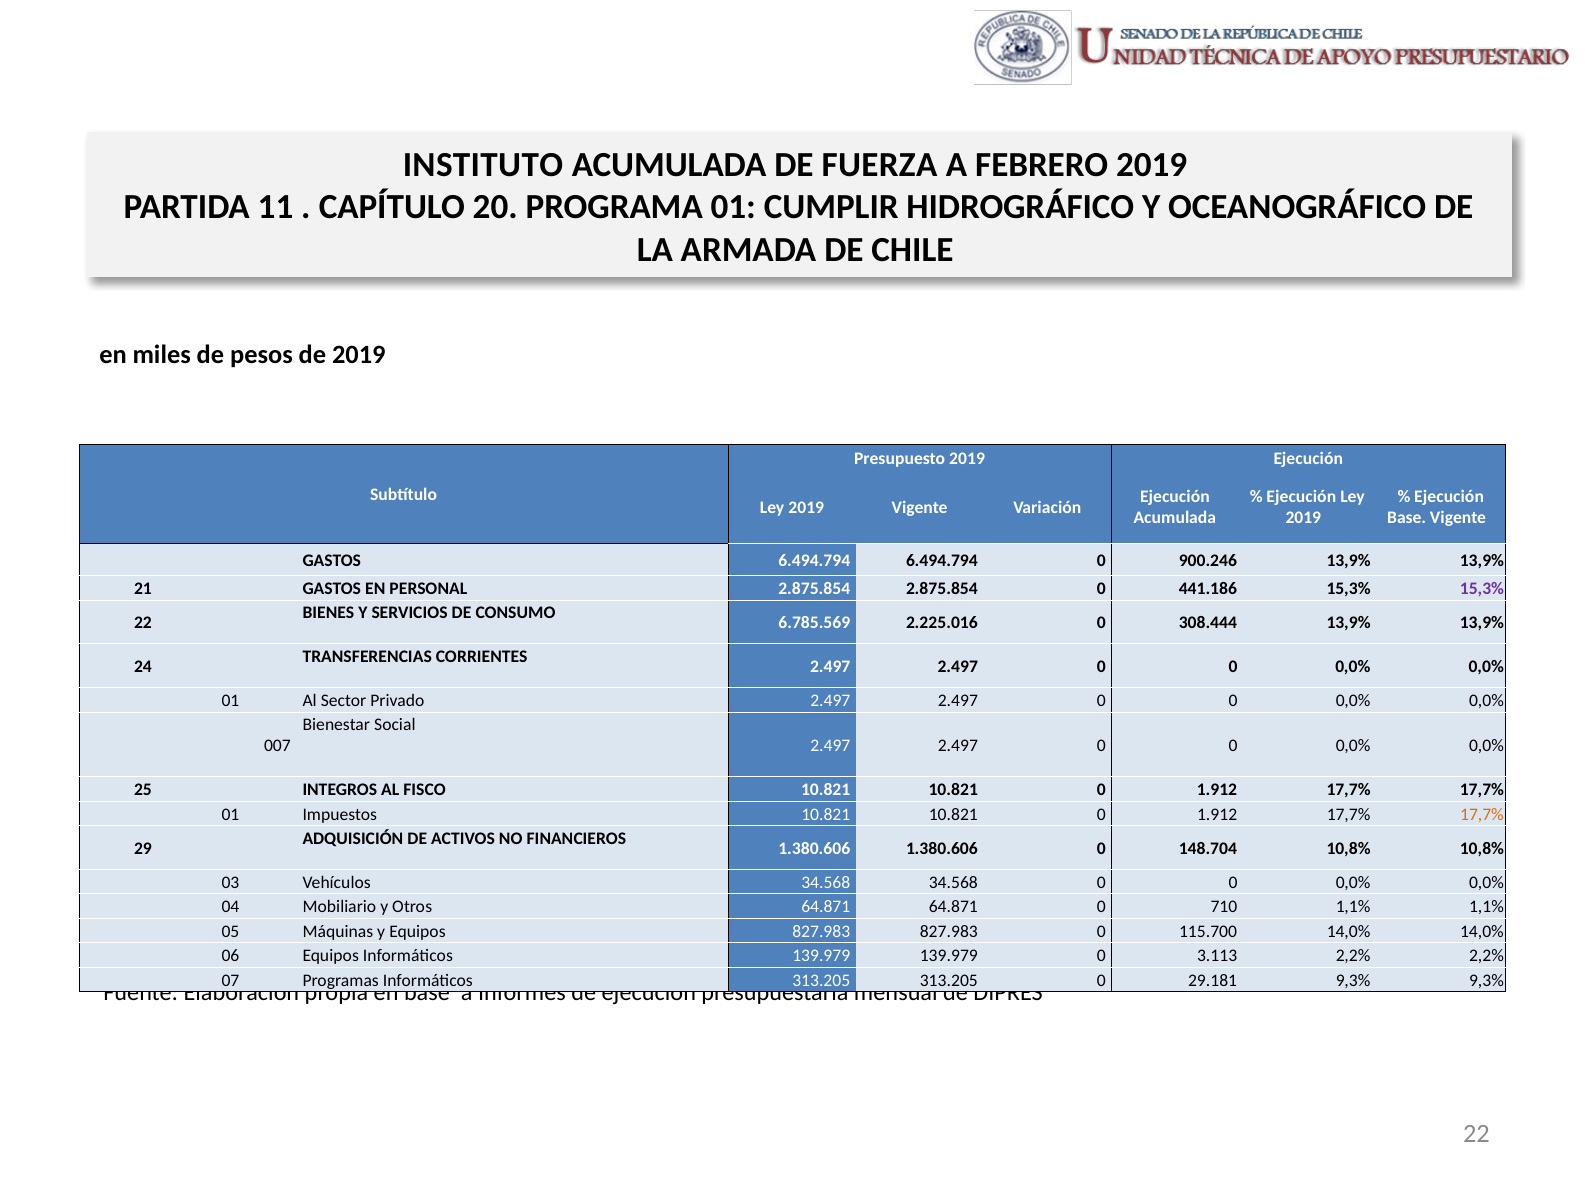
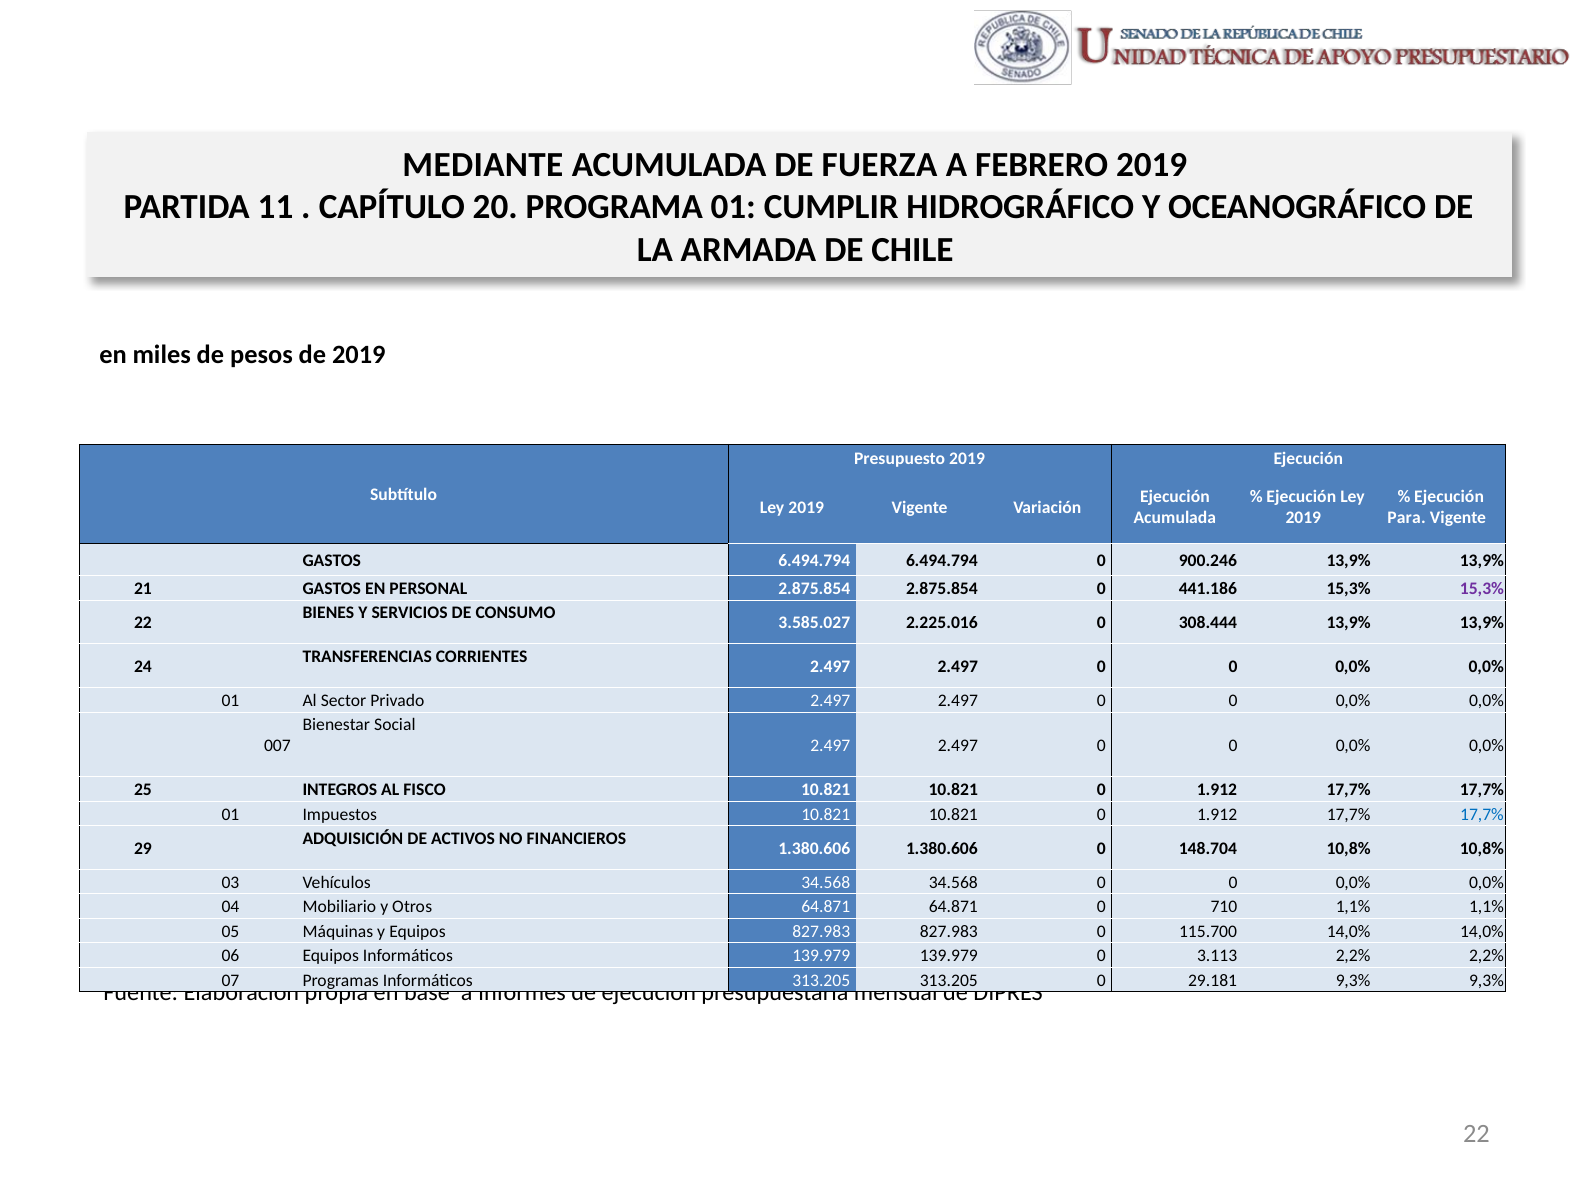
INSTITUTO: INSTITUTO -> MEDIANTE (483, 165)
Base: Base -> Para (1407, 518)
6.785.569: 6.785.569 -> 3.585.027 (814, 624)
17,7% colour: orange -> blue (1482, 815)
